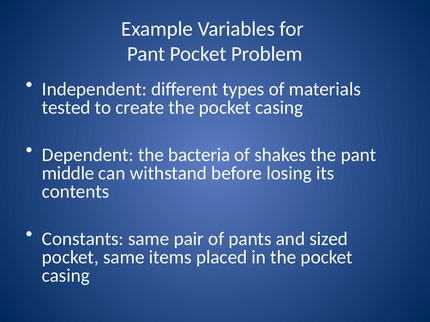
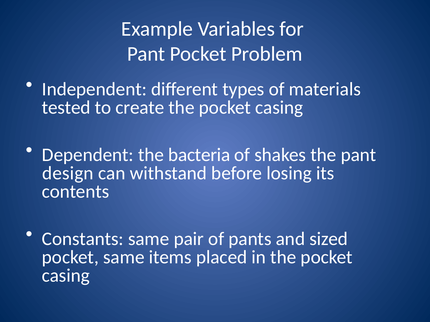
middle: middle -> design (68, 174)
